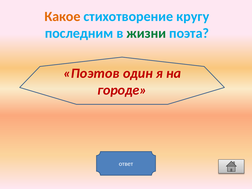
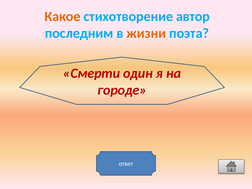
кругу: кругу -> автор (193, 17)
жизни colour: green -> orange (146, 33)
Поэтов: Поэтов -> Смерти (91, 73)
